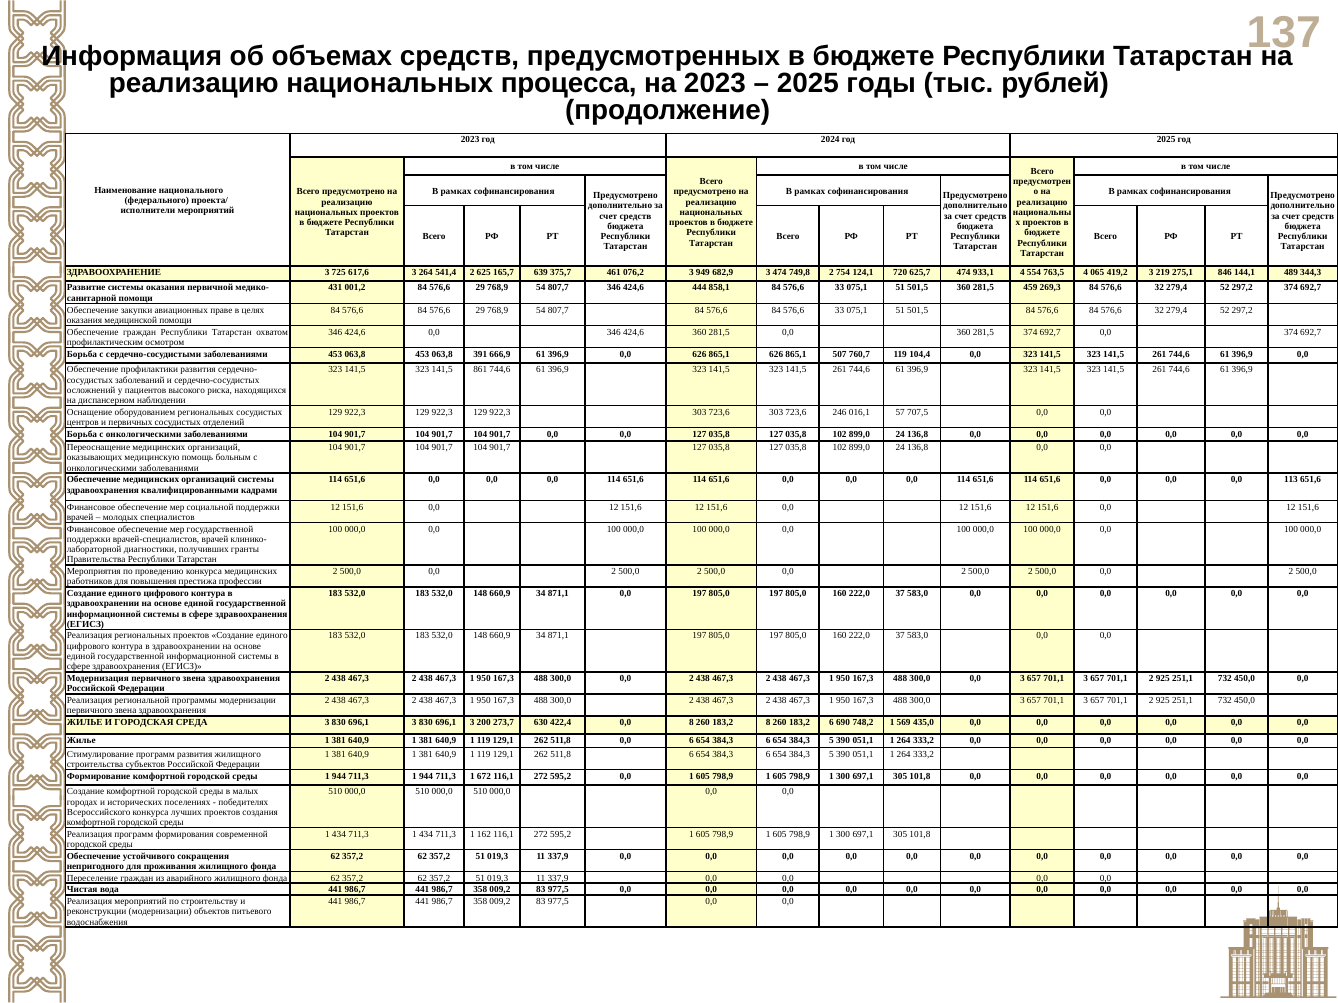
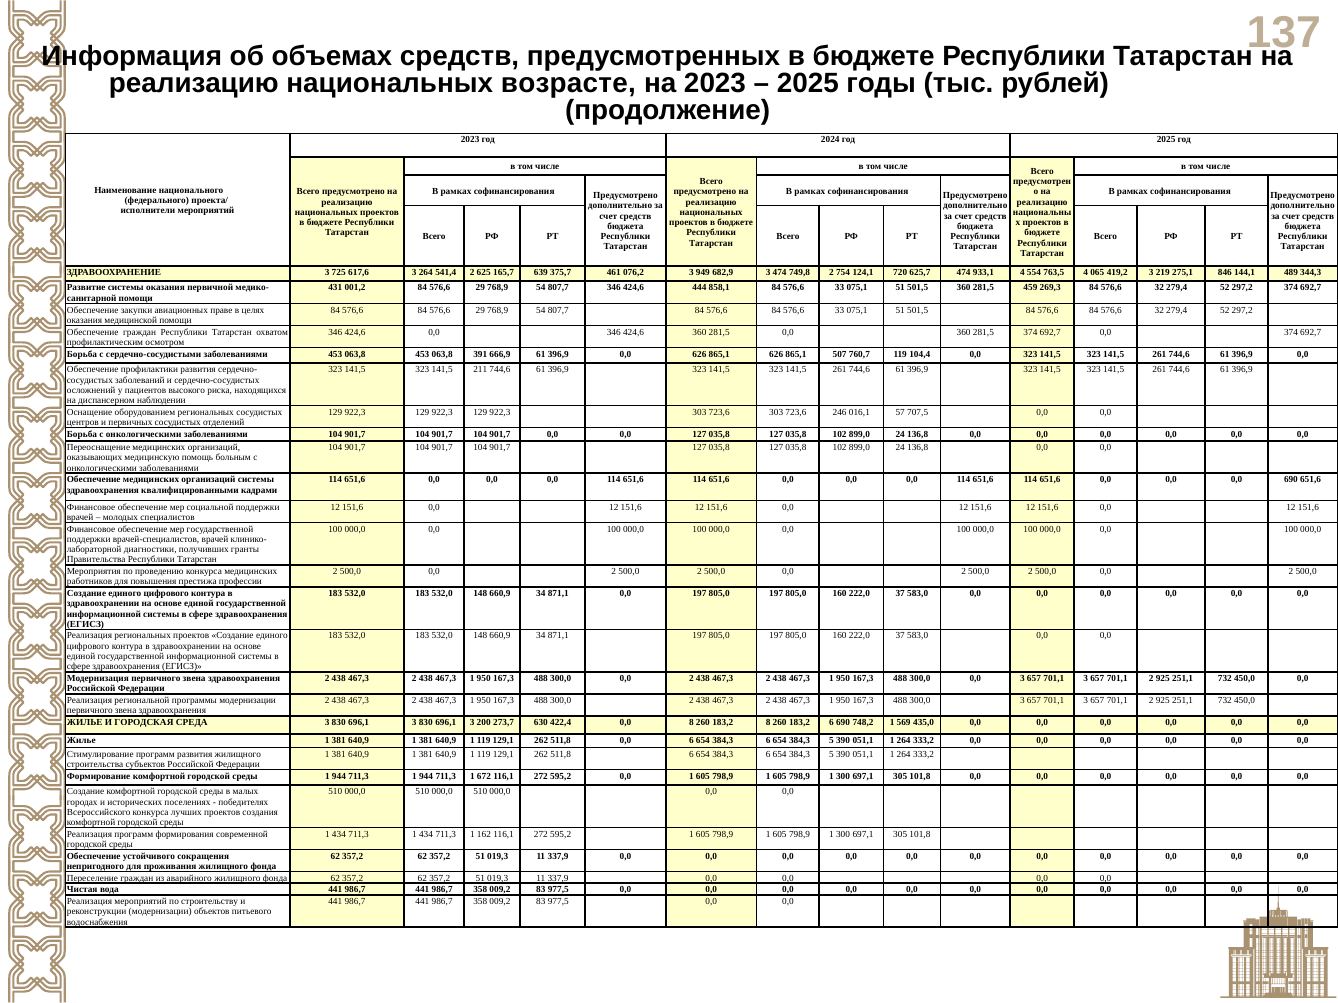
процесса: процесса -> возрасте (568, 83)
861: 861 -> 211 (480, 370)
0,0 113: 113 -> 690 (1291, 480)
